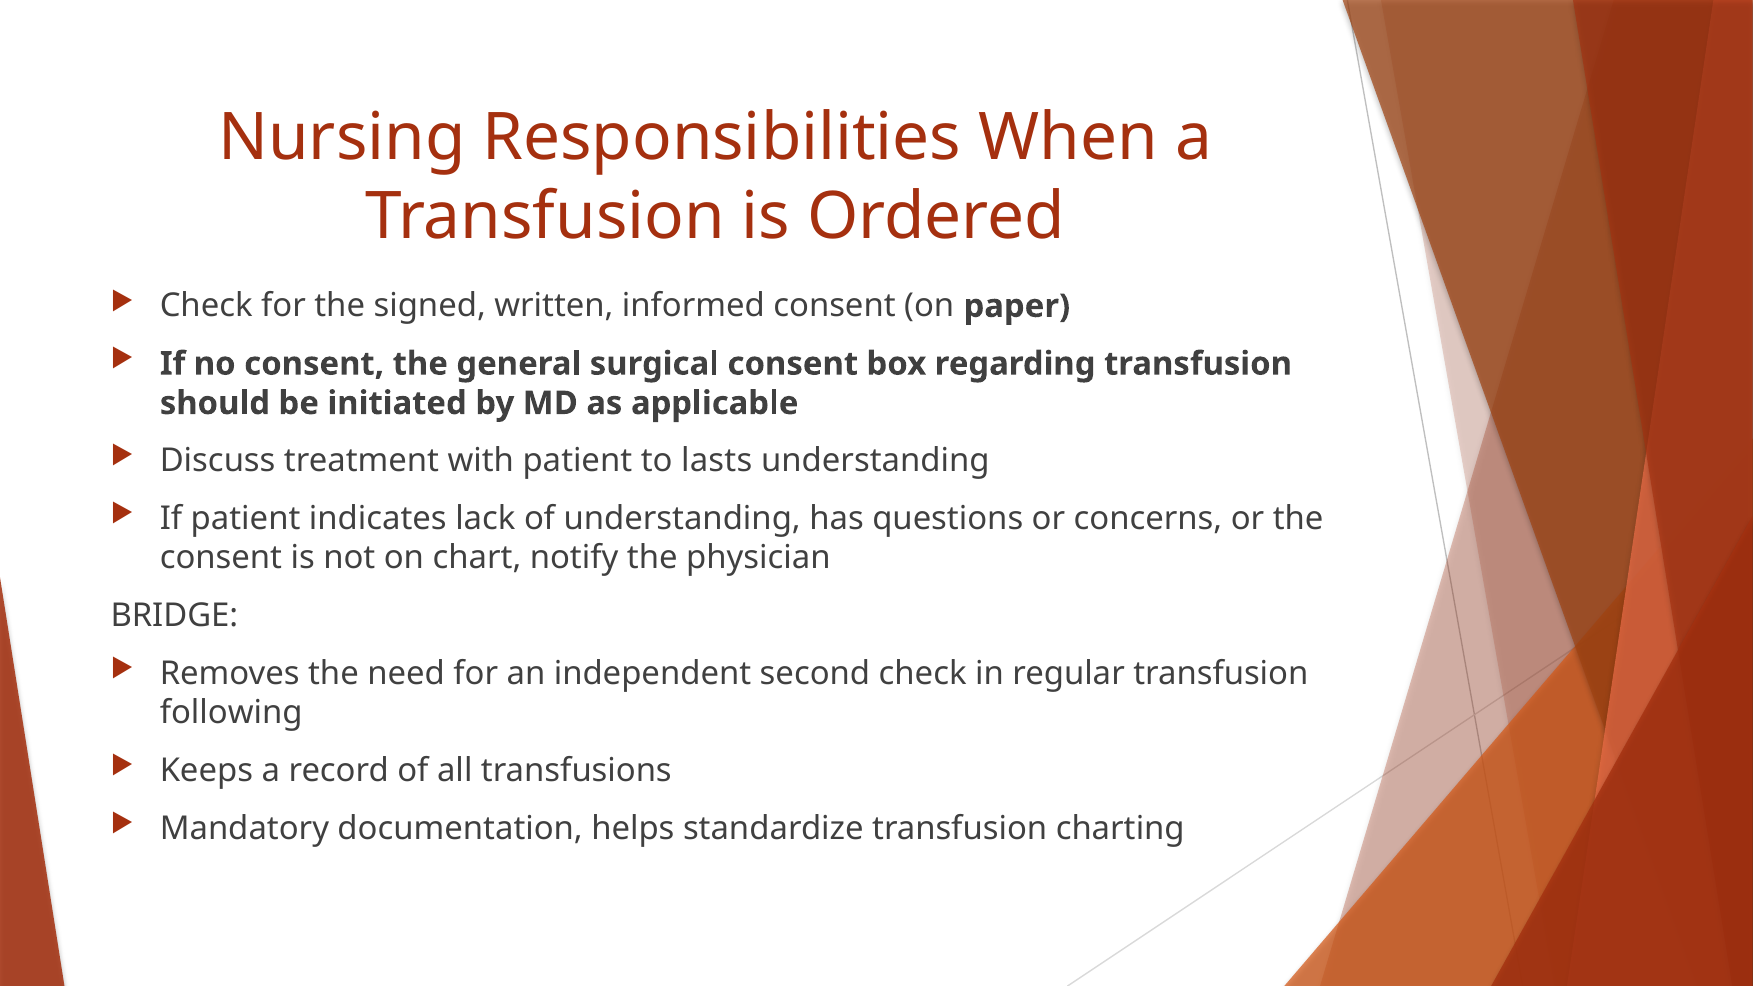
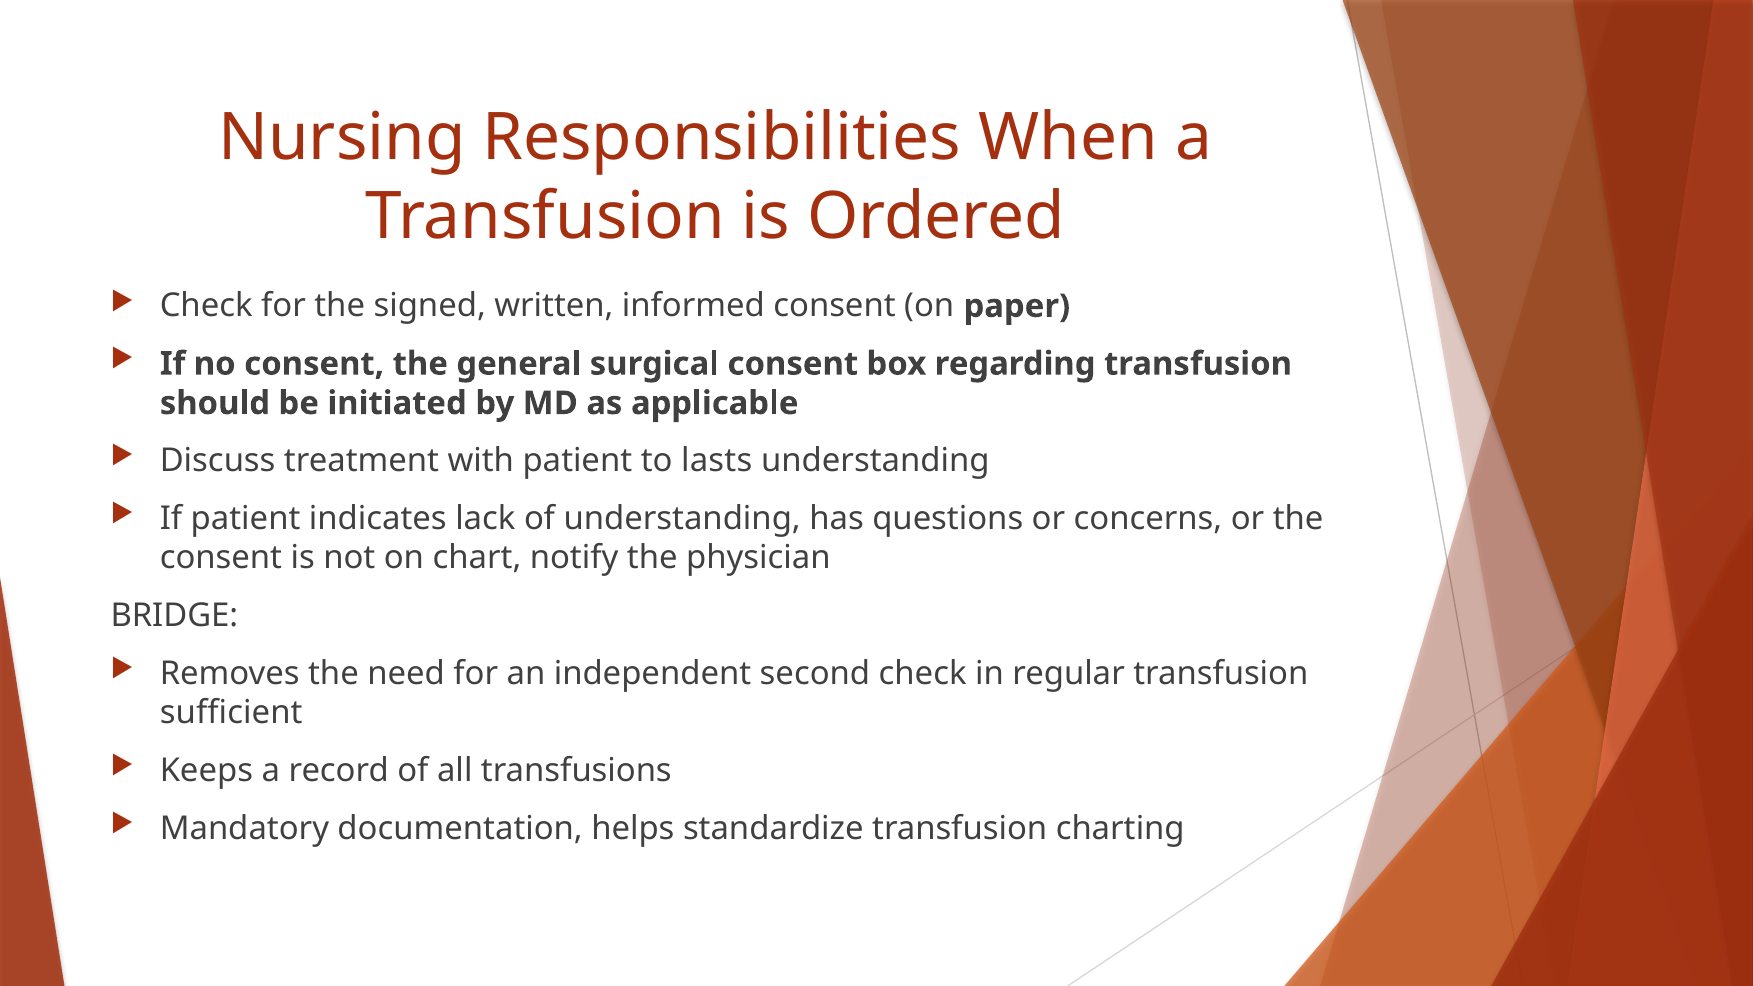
following: following -> sufficient (231, 713)
